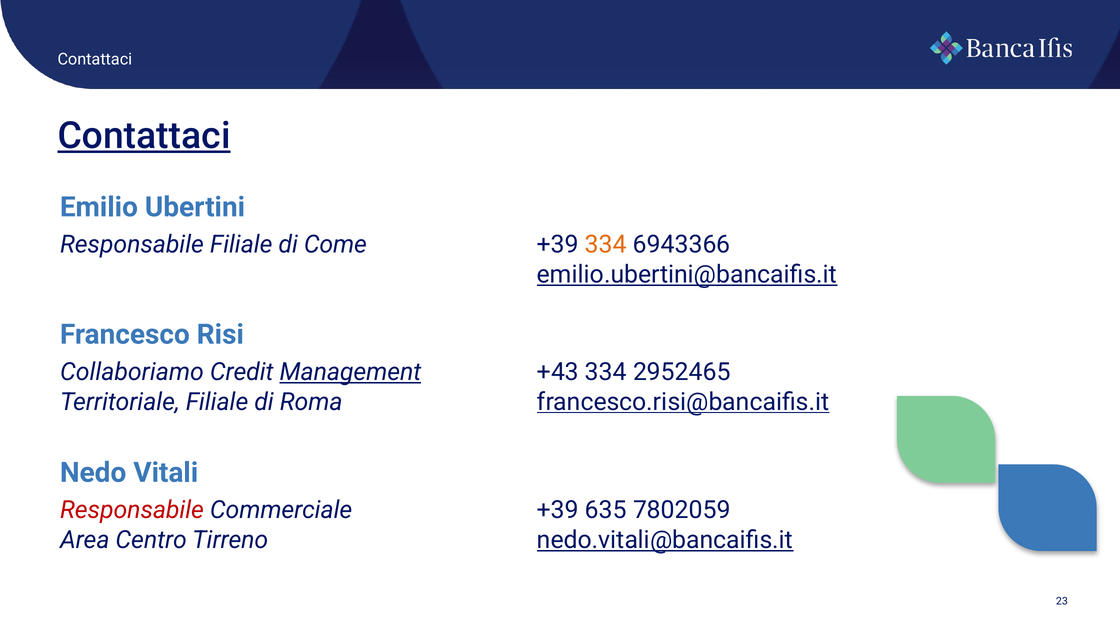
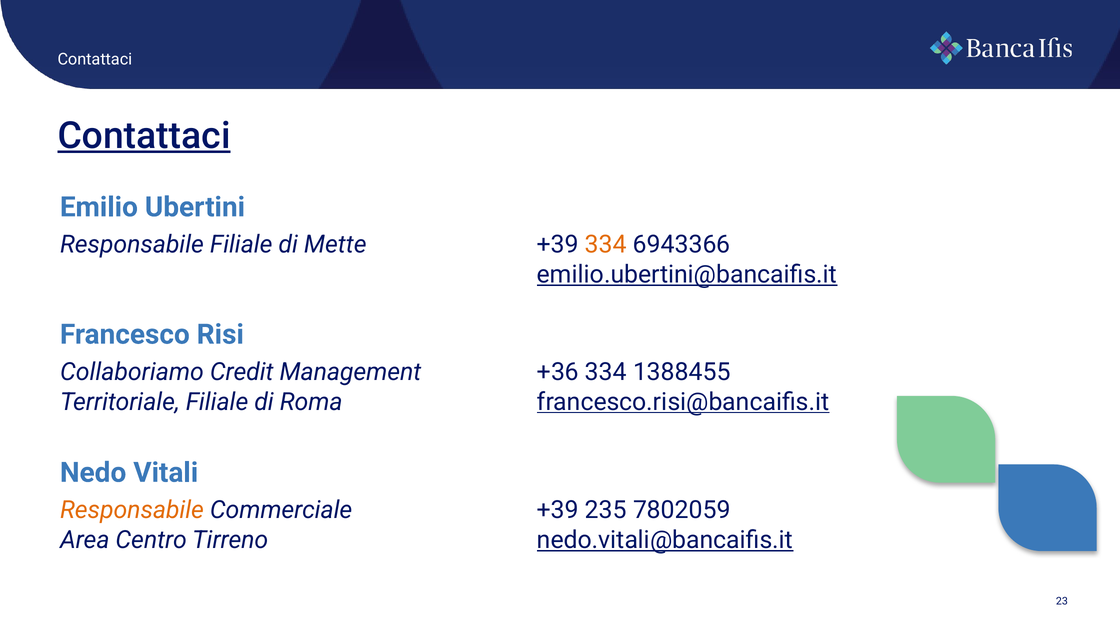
Come: Come -> Mette (335, 245)
Management underline: present -> none (350, 372)
+43: +43 -> +36 (558, 372)
2952465: 2952465 -> 1388455 (682, 372)
Responsabile colour: red -> orange (132, 510)
635: 635 -> 235 (606, 510)
